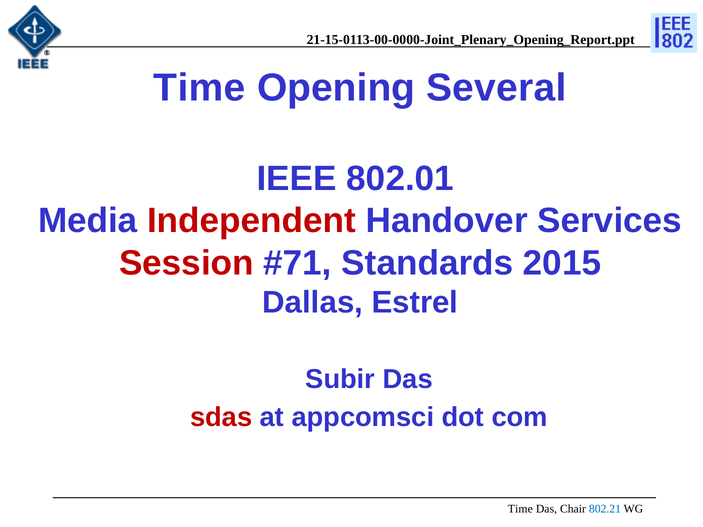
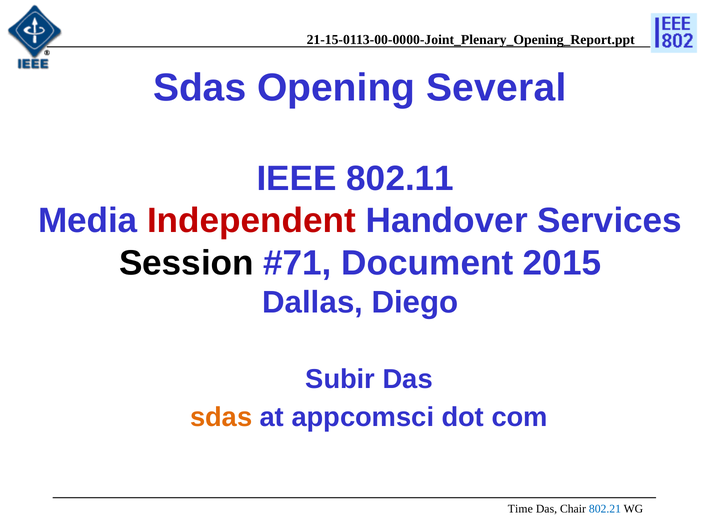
Time: Time -> Sdas (200, 88)
802.01: 802.01 -> 802.11 (400, 179)
Session colour: red -> black (186, 263)
Standards: Standards -> Document (427, 263)
Estrel: Estrel -> Diego (415, 303)
sdas colour: red -> orange (221, 418)
